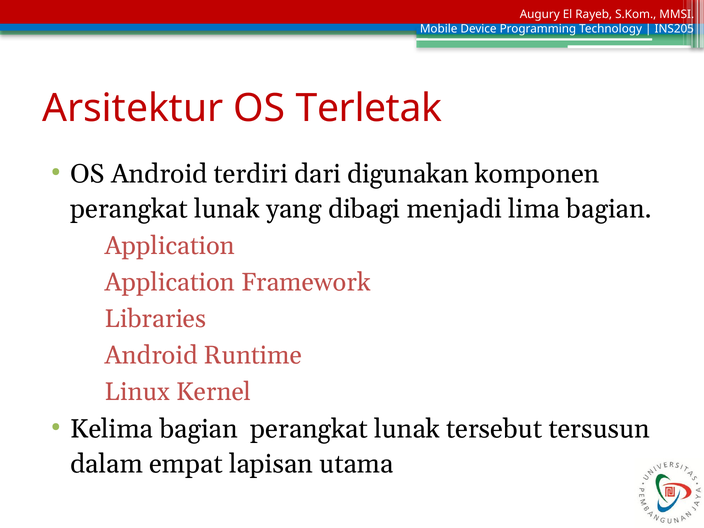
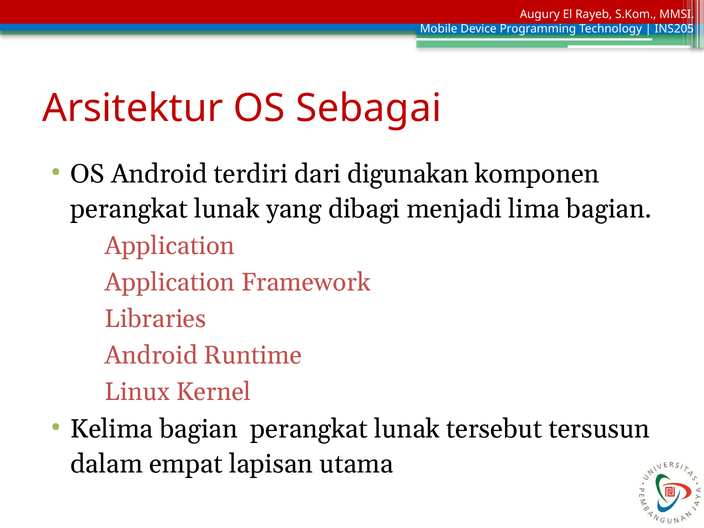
Terletak: Terletak -> Sebagai (369, 108)
